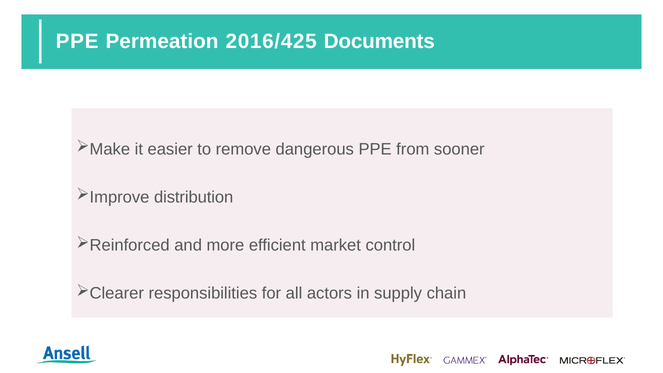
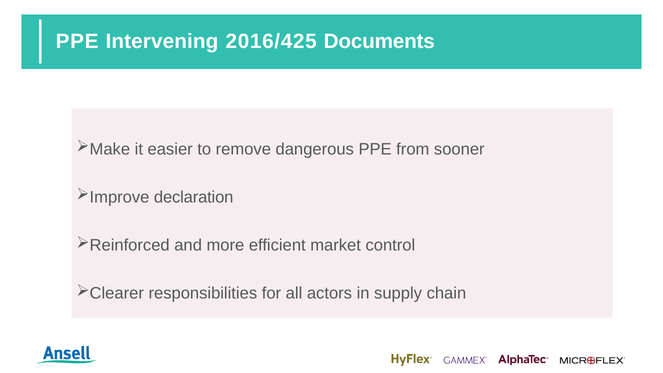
Permeation: Permeation -> Intervening (162, 42)
distribution: distribution -> declaration (194, 197)
